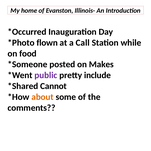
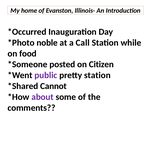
flown: flown -> noble (47, 43)
Makes: Makes -> Citizen (101, 64)
pretty include: include -> station (97, 75)
about colour: orange -> purple (43, 97)
